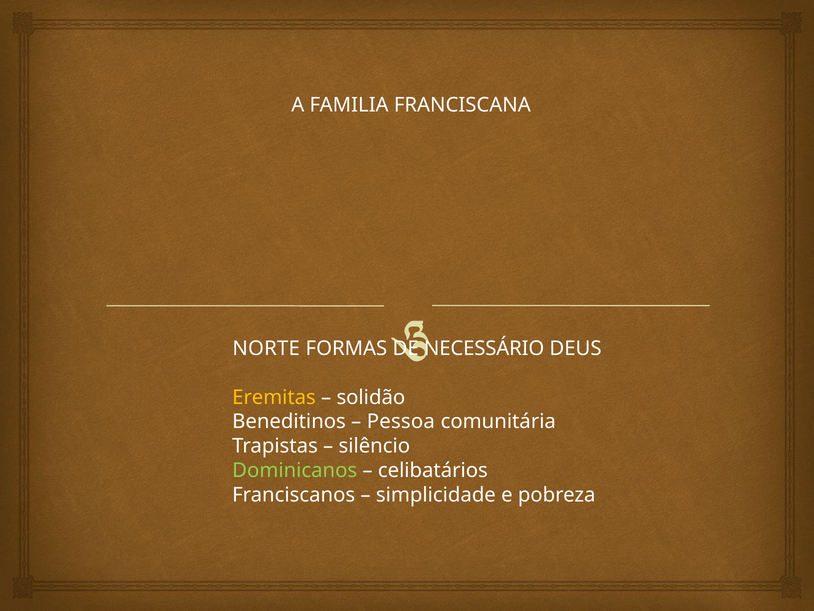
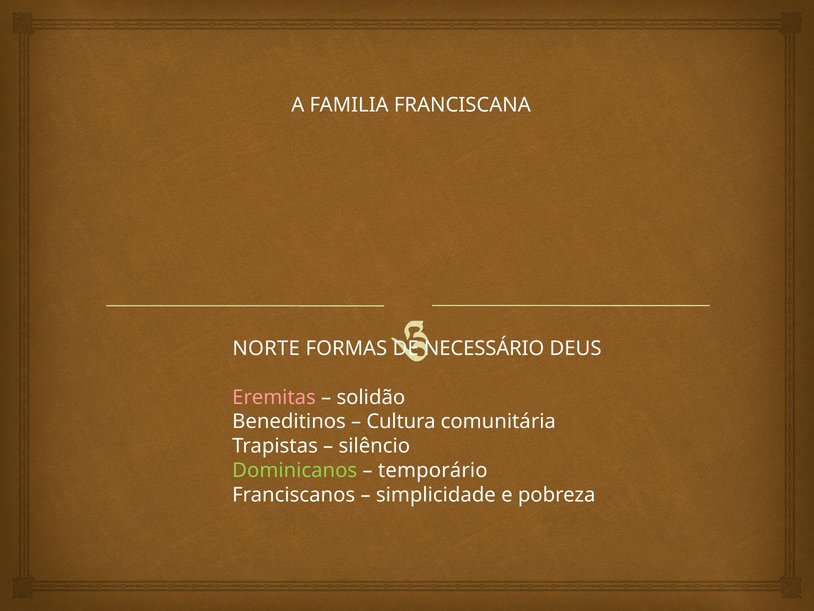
Eremitas colour: yellow -> pink (274, 397)
Pessoa: Pessoa -> Cultura (401, 421)
celibatários: celibatários -> temporário (433, 470)
